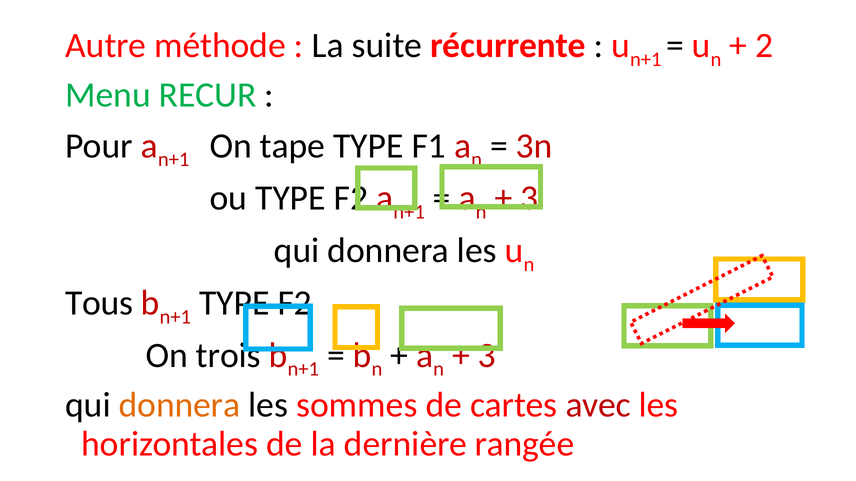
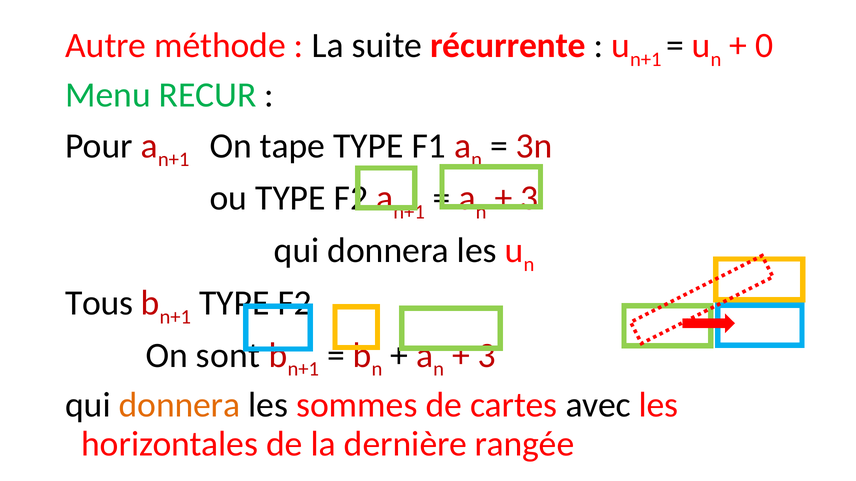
2: 2 -> 0 (764, 45)
trois: trois -> sont (228, 356)
avec colour: red -> black (598, 406)
